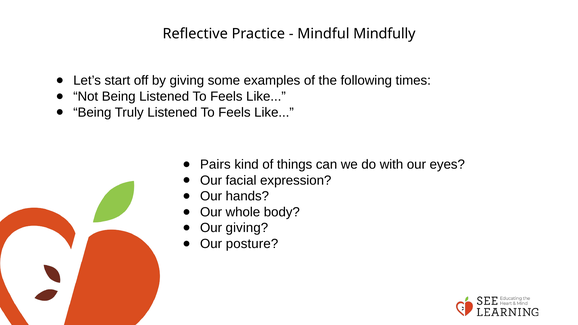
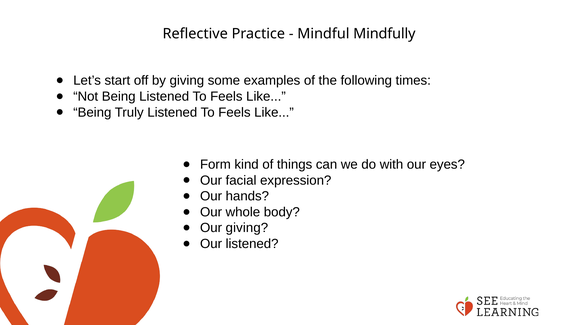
Pairs: Pairs -> Form (215, 164)
Our posture: posture -> listened (252, 244)
